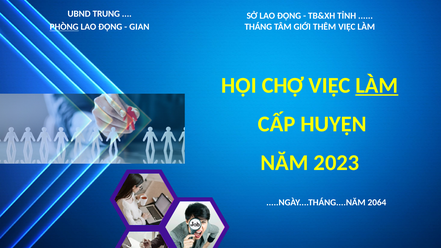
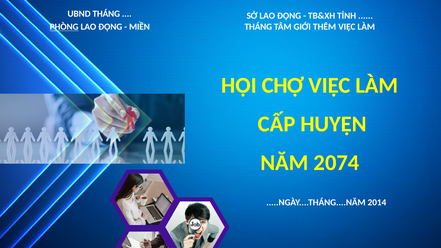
UBND TRUNG: TRUNG -> THÁNG (106, 14)
GIAN: GIAN -> MIỀN (139, 27)
LÀM underline: present -> none (377, 85)
2023: 2023 -> 2074 (336, 163)
2064: 2064 -> 2014 (377, 203)
